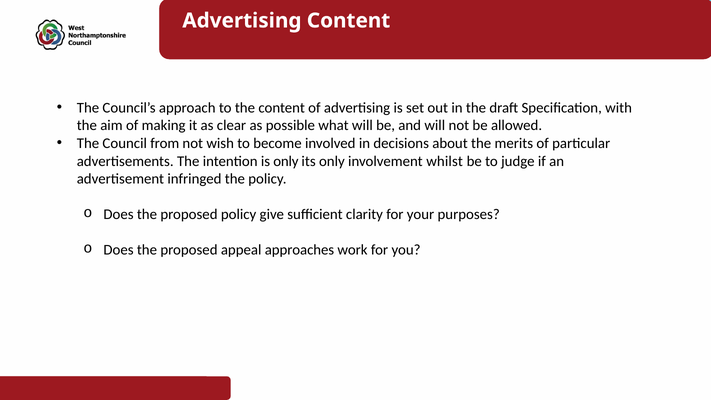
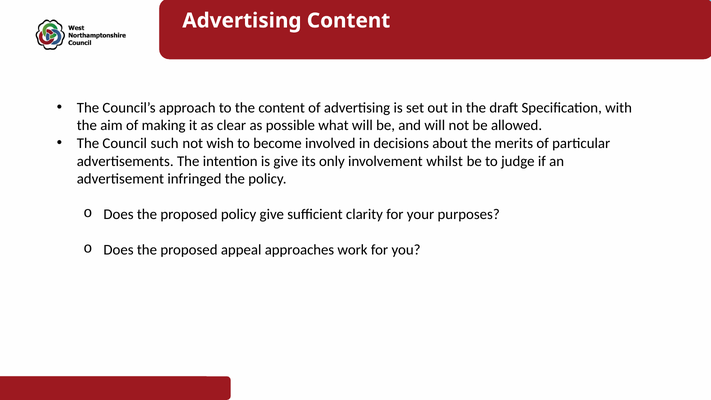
from: from -> such (165, 143)
is only: only -> give (286, 161)
